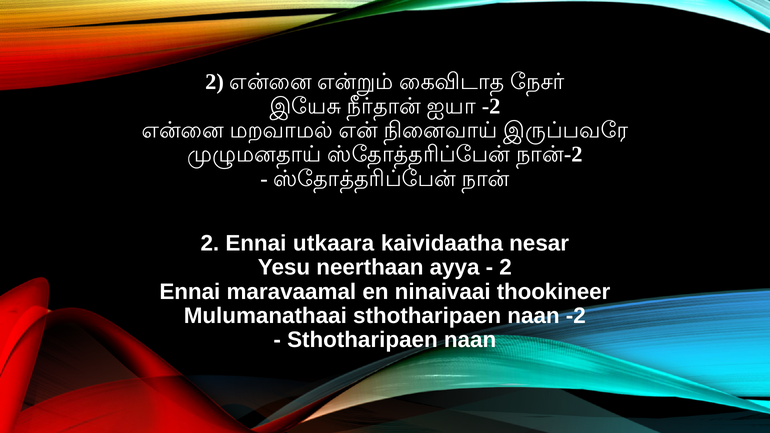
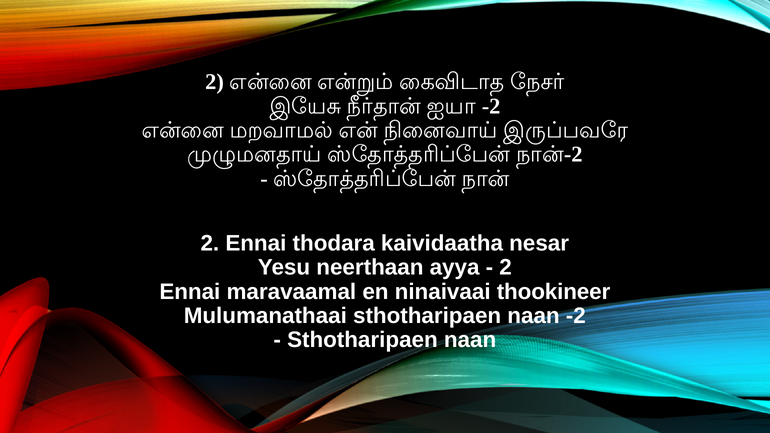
utkaara: utkaara -> thodara (334, 243)
